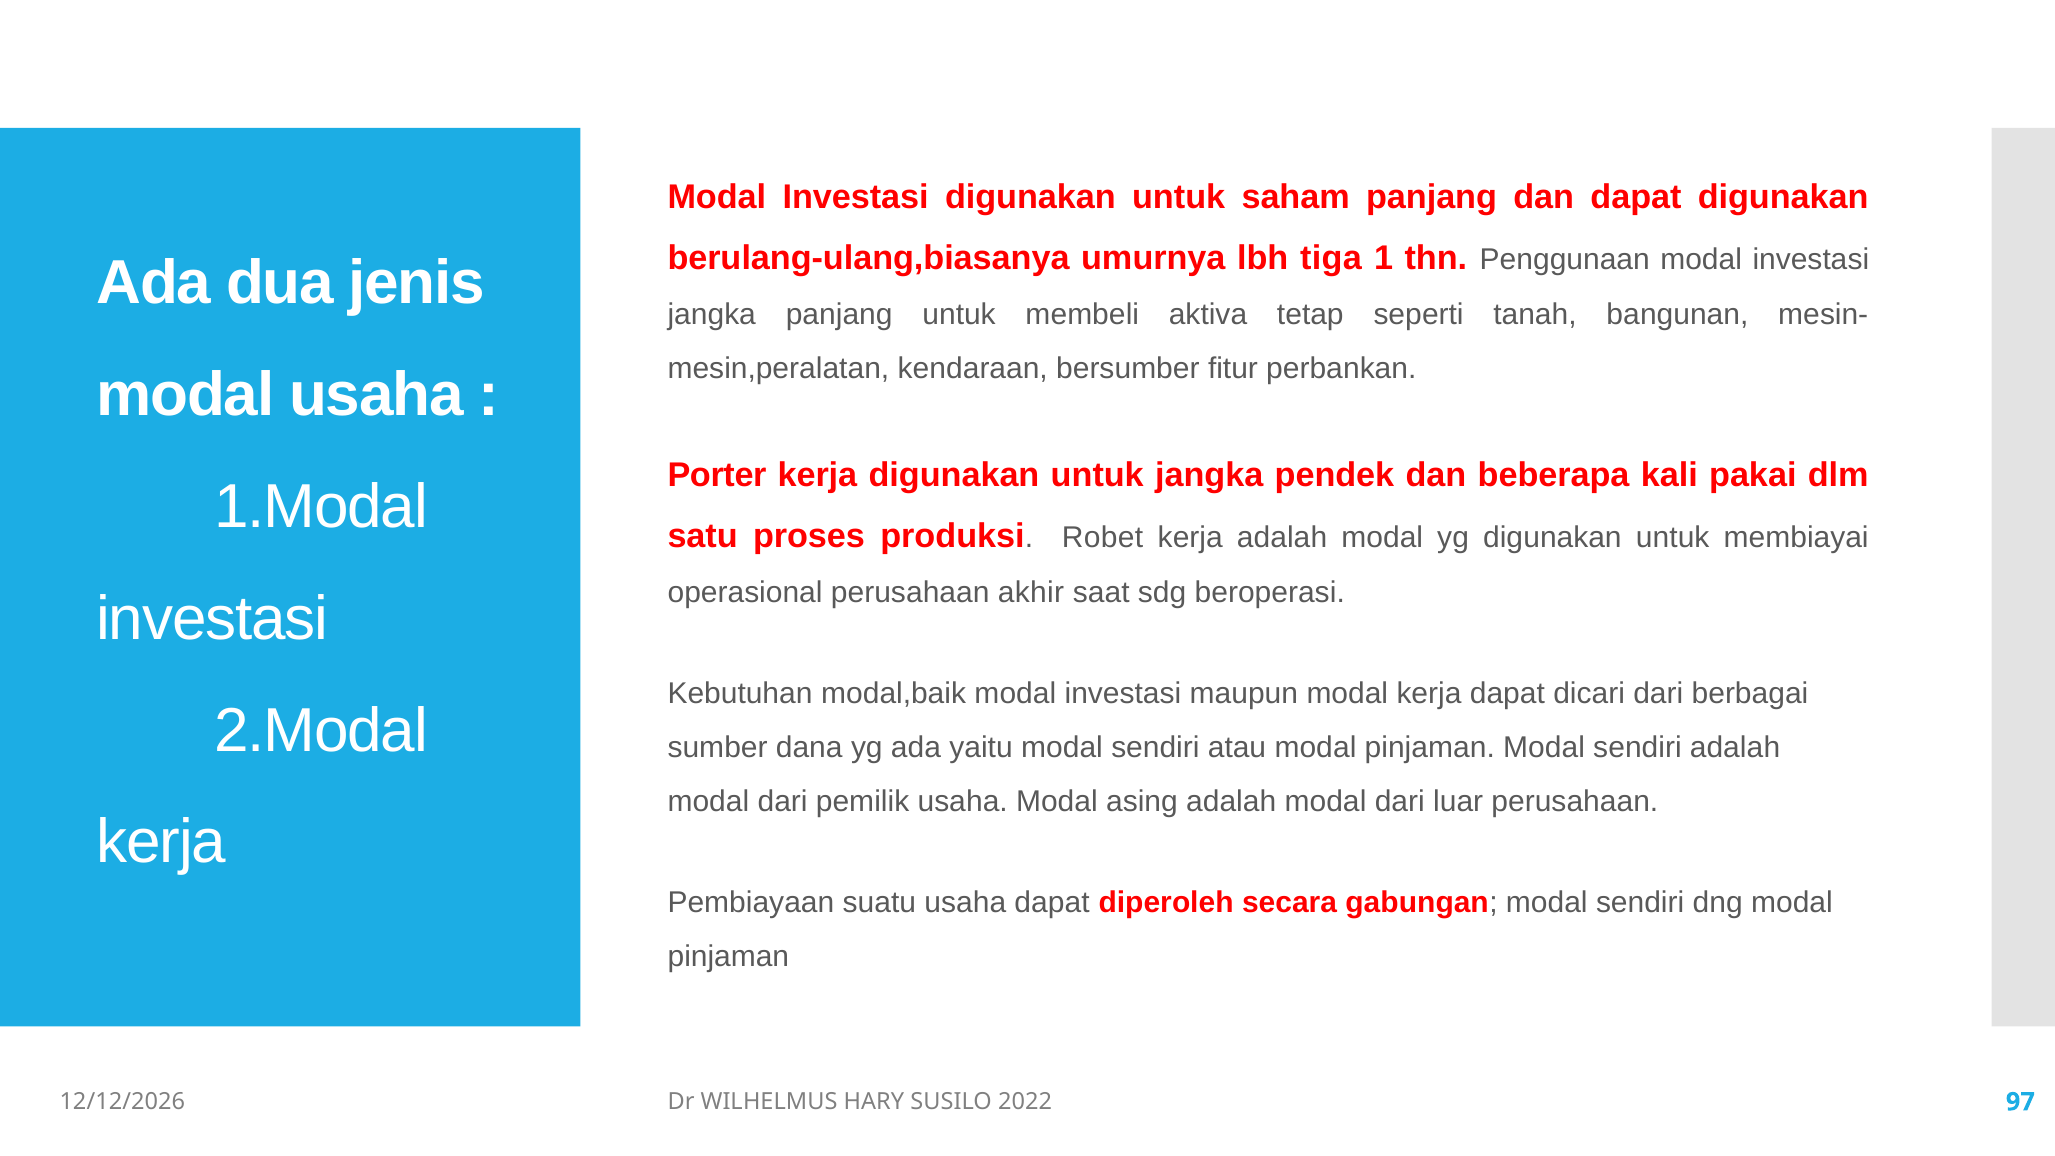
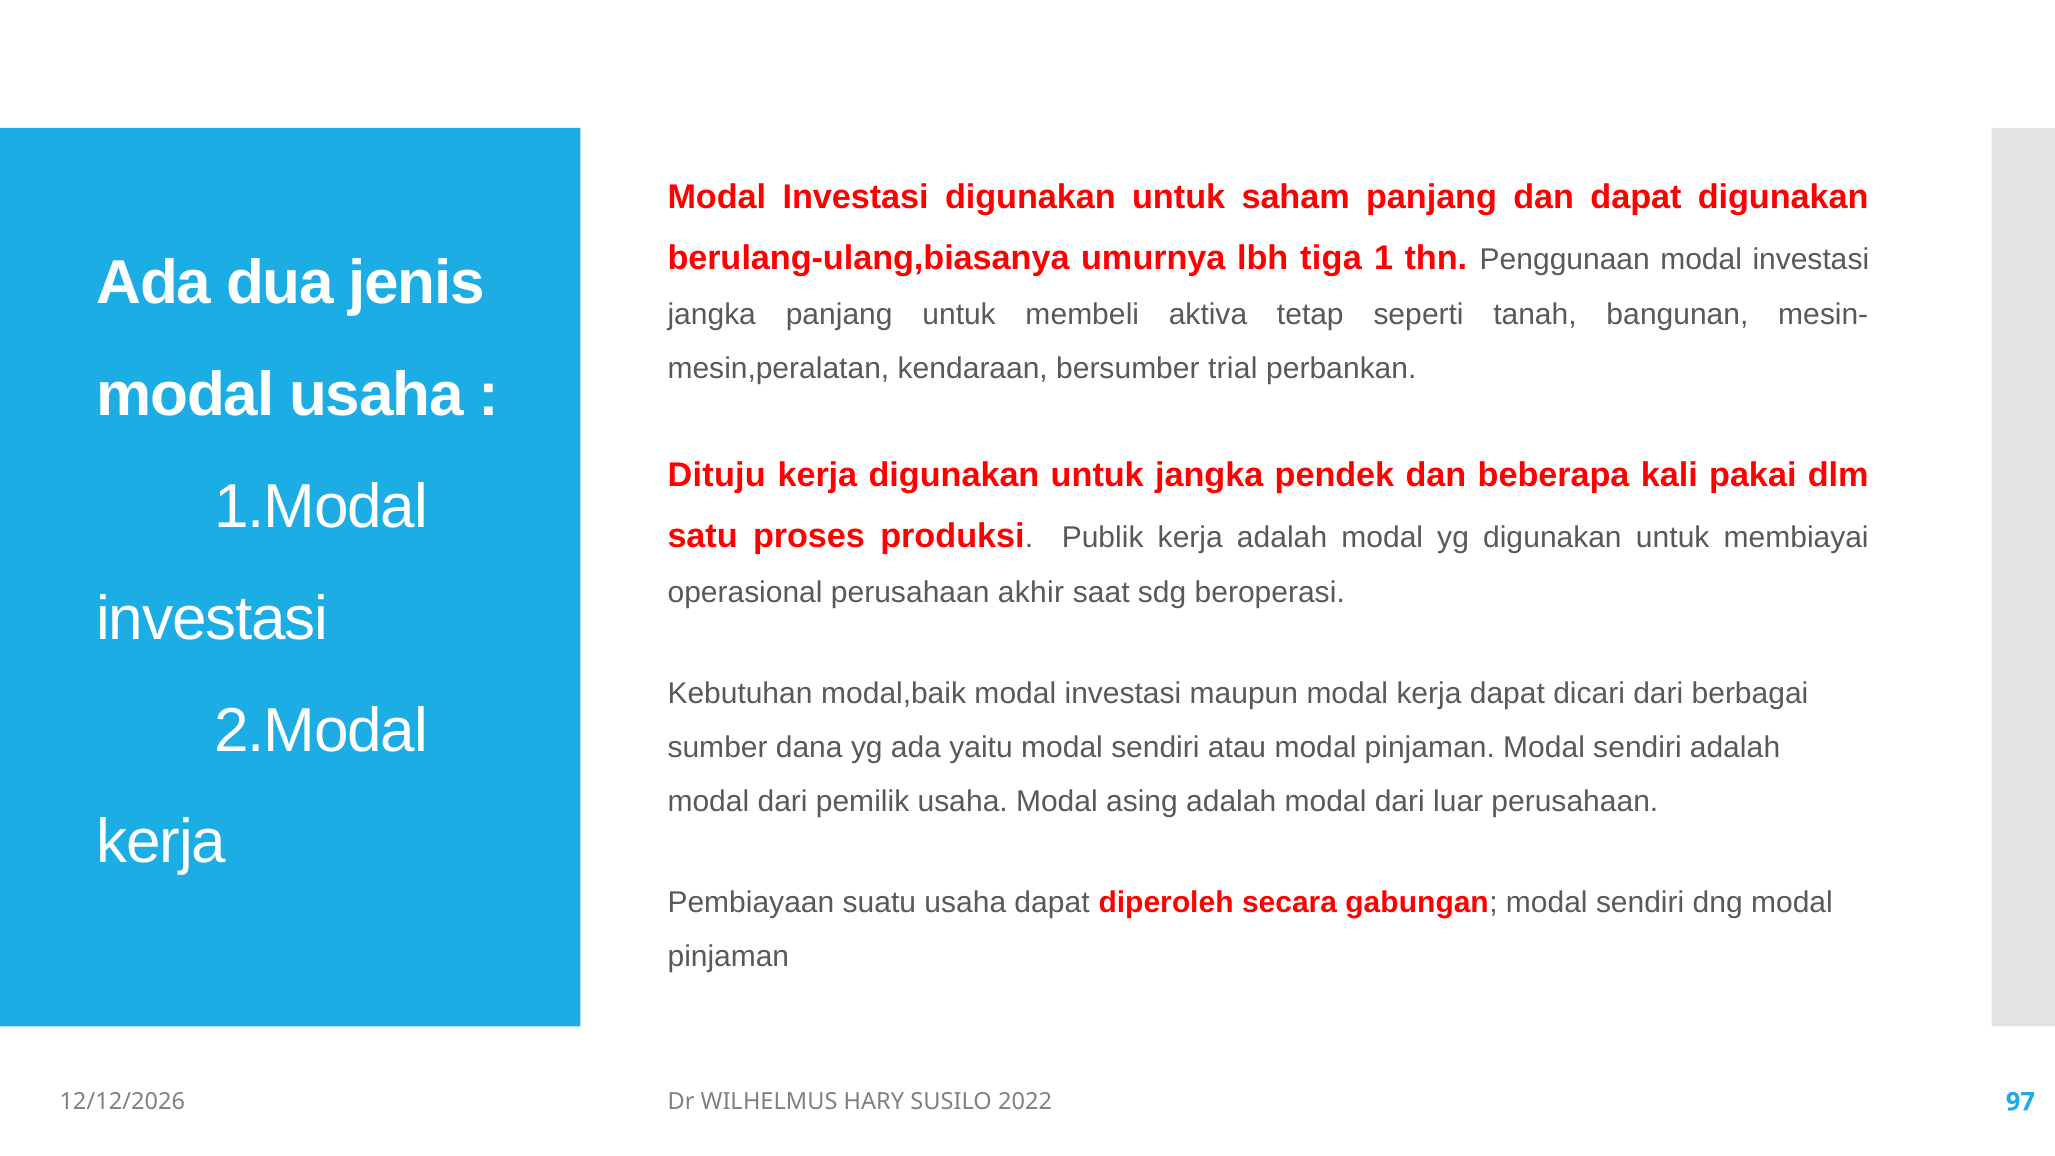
fitur: fitur -> trial (1233, 368)
Porter: Porter -> Dituju (717, 475)
Robet: Robet -> Publik (1103, 538)
